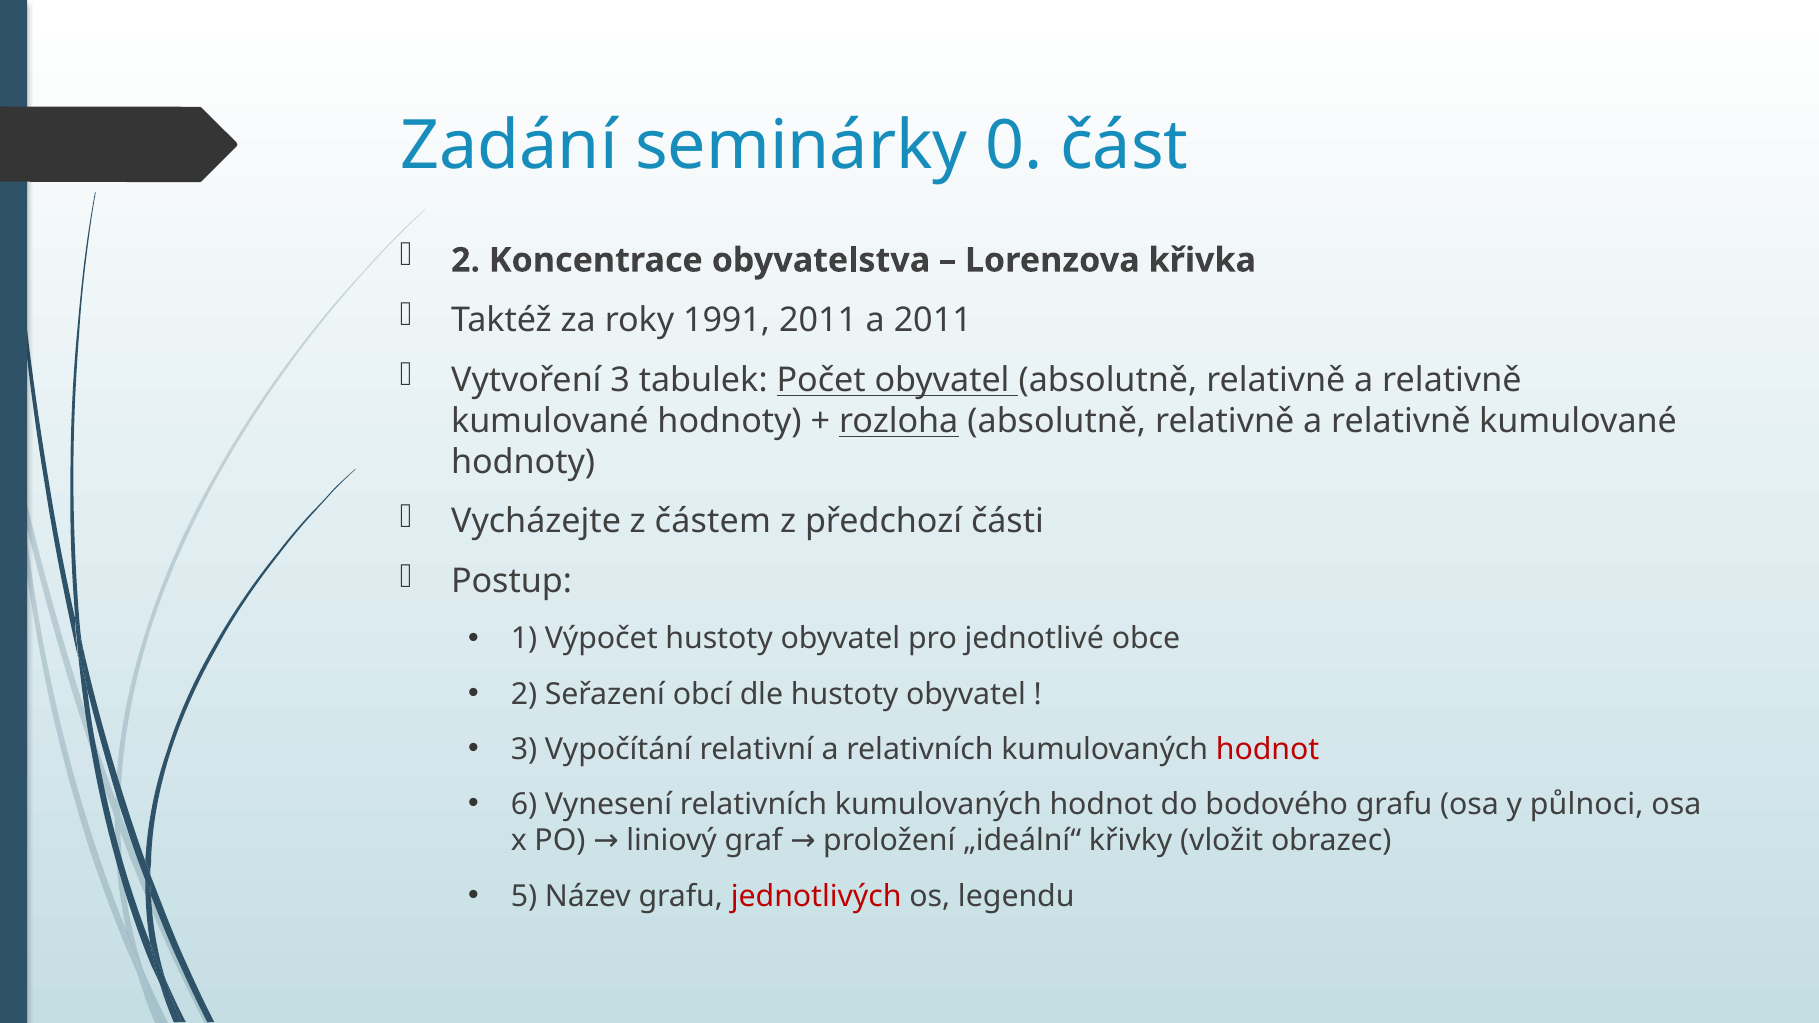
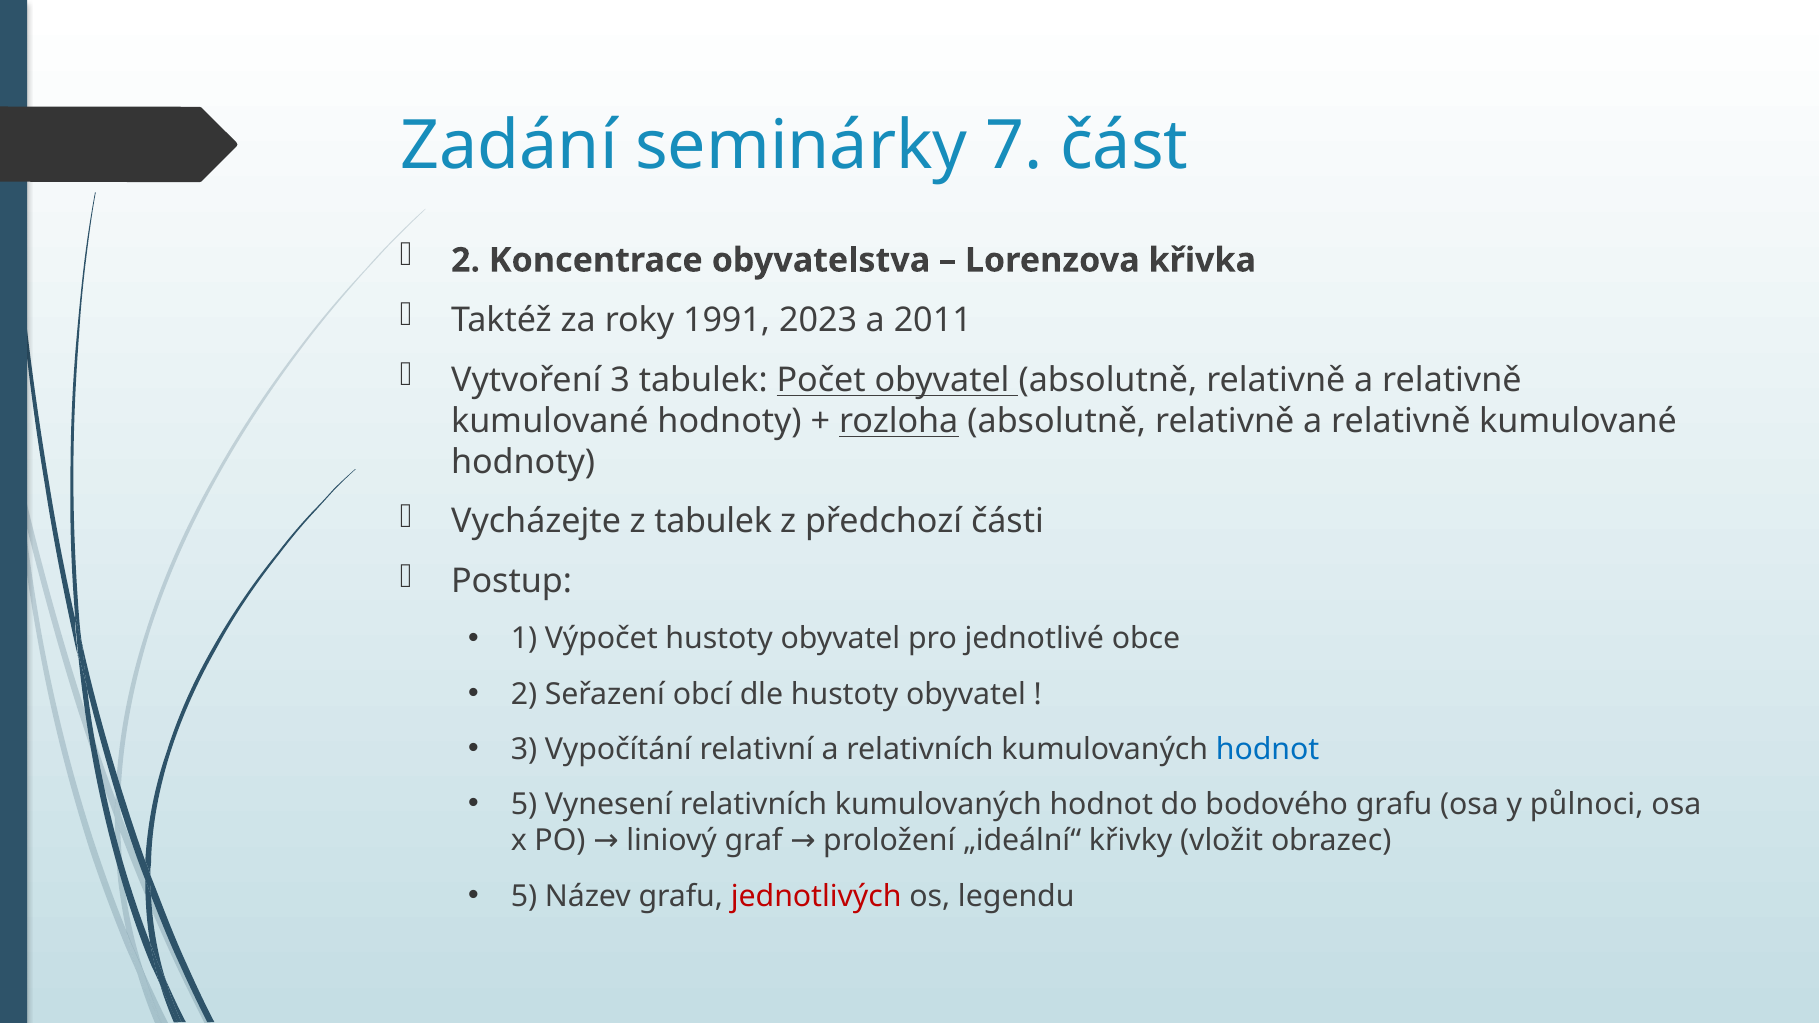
0: 0 -> 7 (1014, 146)
1991 2011: 2011 -> 2023 (818, 320)
z částem: částem -> tabulek (713, 522)
hodnot colour: red -> blue (1268, 750)
6: 6 -> 5 (524, 805)
